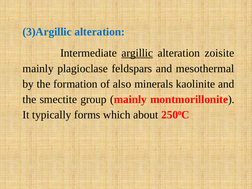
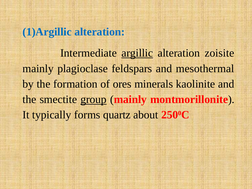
3)Argillic: 3)Argillic -> 1)Argillic (47, 32)
also: also -> ores (122, 84)
group underline: none -> present (93, 99)
which: which -> quartz (117, 115)
